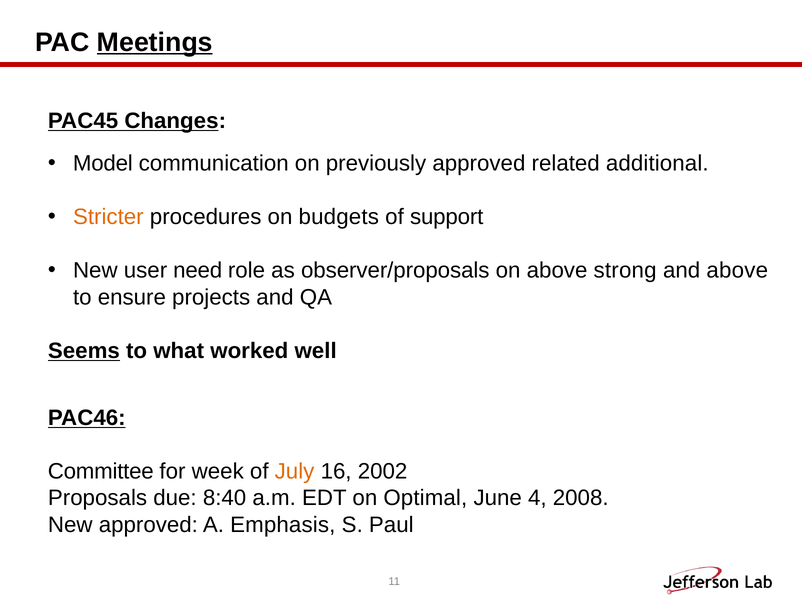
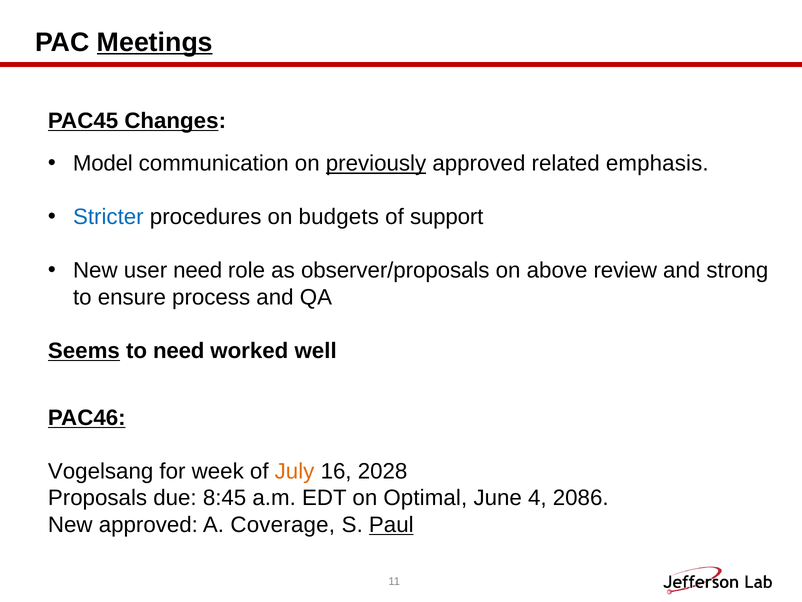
previously underline: none -> present (376, 163)
additional: additional -> emphasis (657, 163)
Stricter colour: orange -> blue (108, 217)
strong: strong -> review (625, 270)
and above: above -> strong (737, 270)
projects: projects -> process (211, 297)
to what: what -> need (179, 351)
Committee: Committee -> Vogelsang (101, 471)
2002: 2002 -> 2028 (383, 471)
8:40: 8:40 -> 8:45 (225, 498)
2008: 2008 -> 2086 (581, 498)
Emphasis: Emphasis -> Coverage (283, 524)
Paul underline: none -> present (391, 524)
